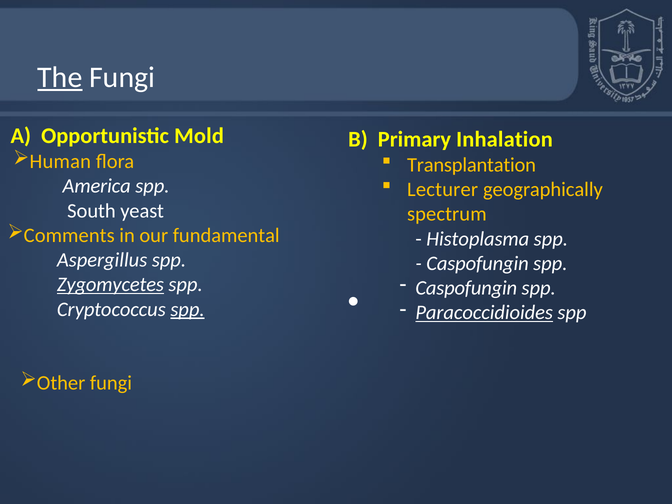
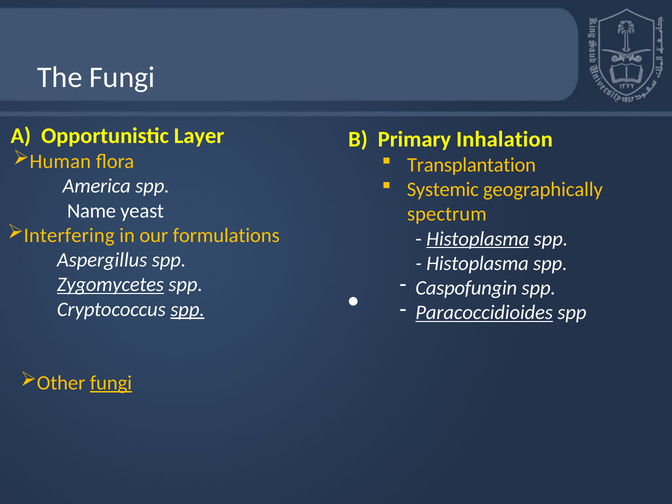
The underline: present -> none (60, 77)
Mold: Mold -> Layer (199, 136)
Lecturer: Lecturer -> Systemic (443, 190)
South: South -> Name (92, 211)
Comments: Comments -> Interfering (69, 235)
fundamental: fundamental -> formulations (226, 235)
Histoplasma underline: none -> present (478, 239)
Caspofungin: Caspofungin -> Histoplasma (477, 263)
fungi underline: none -> present (111, 383)
